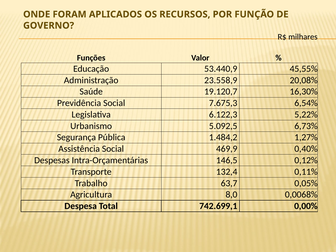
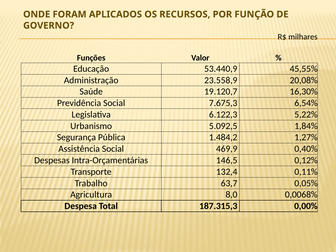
6,73%: 6,73% -> 1,84% (306, 126)
742.699,1: 742.699,1 -> 187.315,3 (218, 206)
